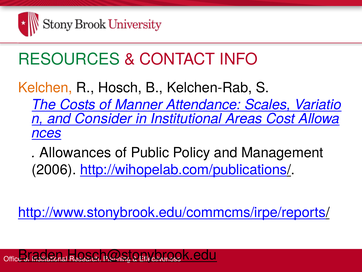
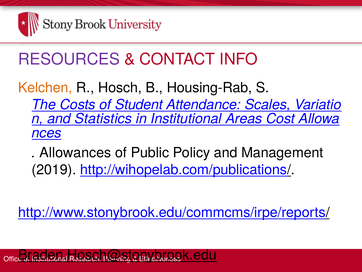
RESOURCES colour: green -> purple (69, 59)
Kelchen-Rab: Kelchen-Rab -> Housing-Rab (209, 88)
Manner: Manner -> Student (139, 104)
Consider: Consider -> Statistics (103, 119)
2006: 2006 -> 2019 (54, 169)
